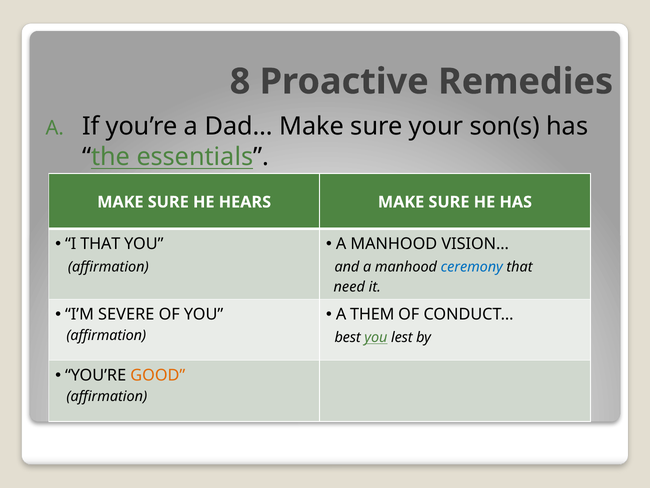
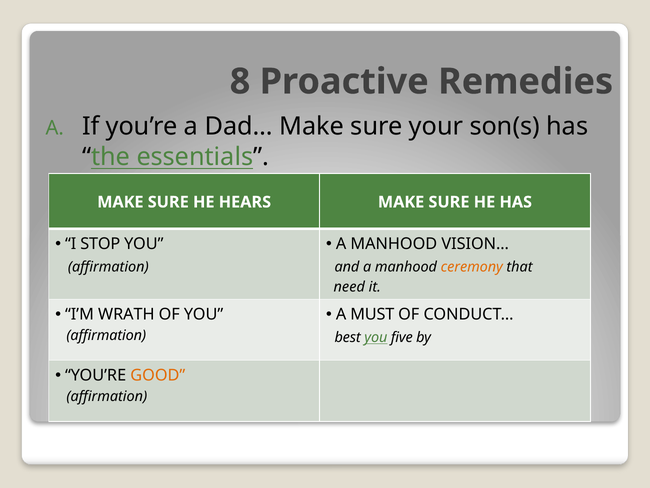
I THAT: THAT -> STOP (100, 244)
ceremony colour: blue -> orange (472, 267)
SEVERE: SEVERE -> WRATH (126, 314)
THEM: THEM -> MUST (372, 314)
lest: lest -> five (402, 337)
